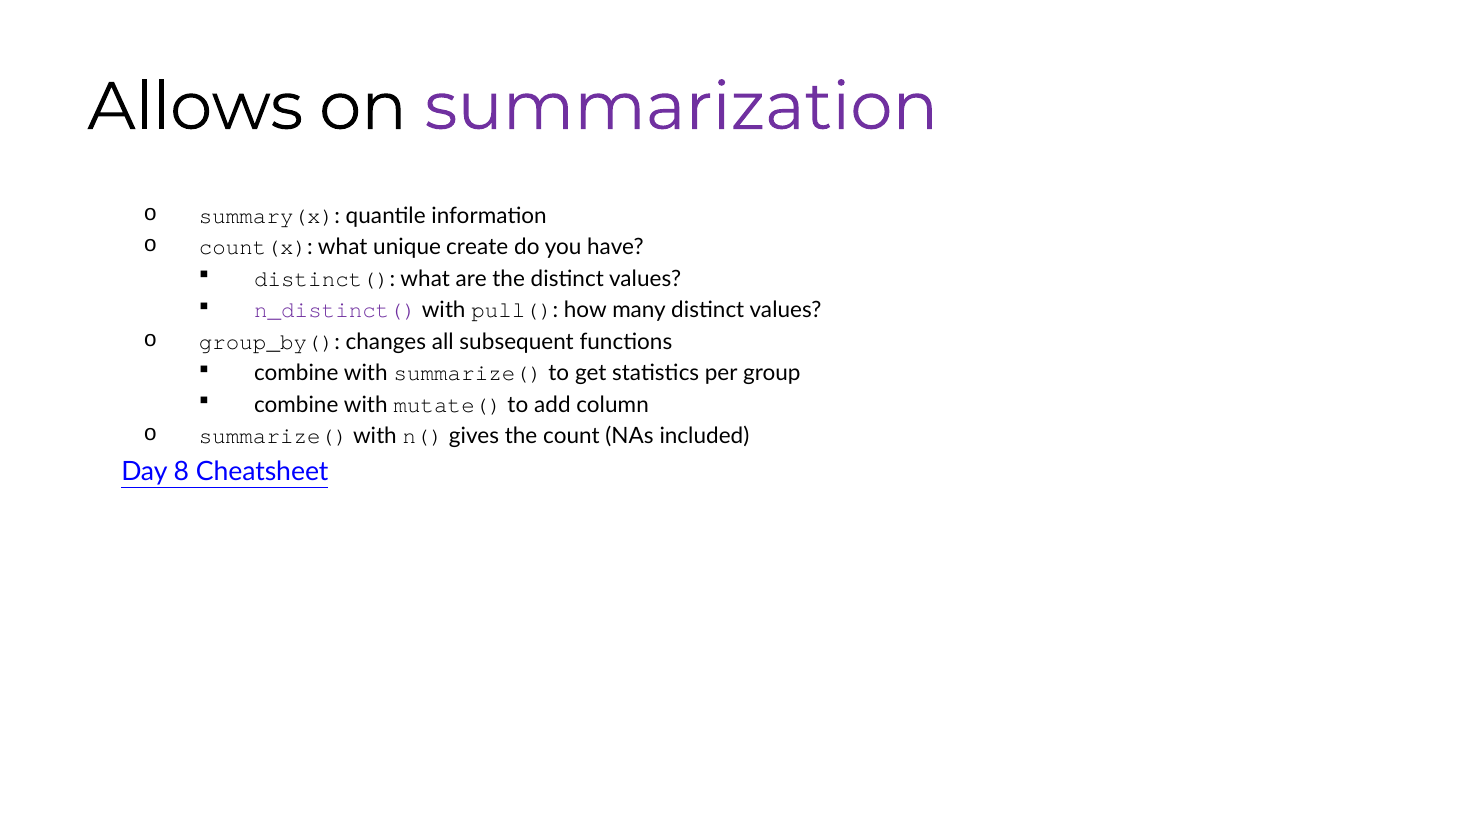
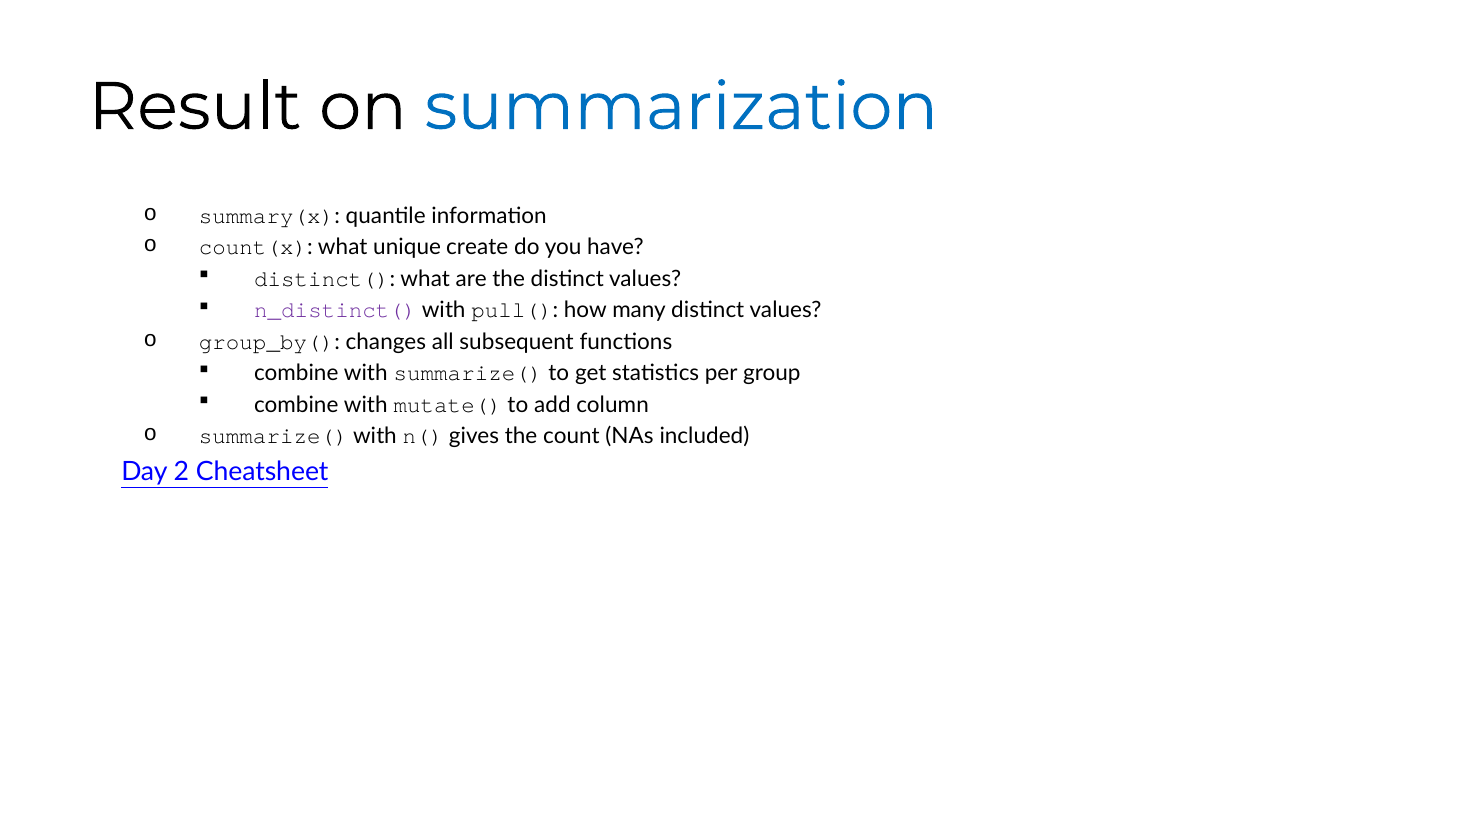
Allows: Allows -> Result (195, 107)
summarization colour: purple -> blue (681, 107)
8: 8 -> 2 (181, 472)
